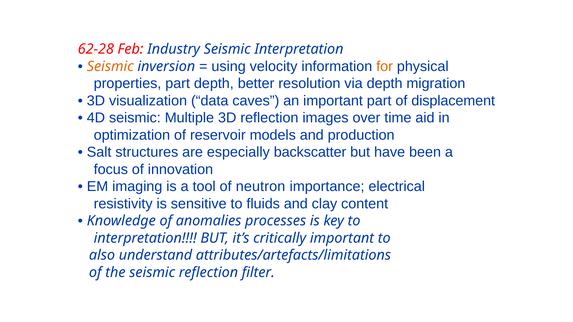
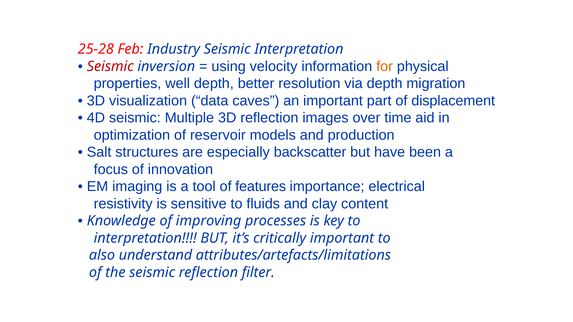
62-28: 62-28 -> 25-28 (96, 49)
Seismic colour: orange -> red (110, 66)
properties part: part -> well (178, 84)
neutron: neutron -> features (261, 187)
anomalies: anomalies -> improving (209, 221)
